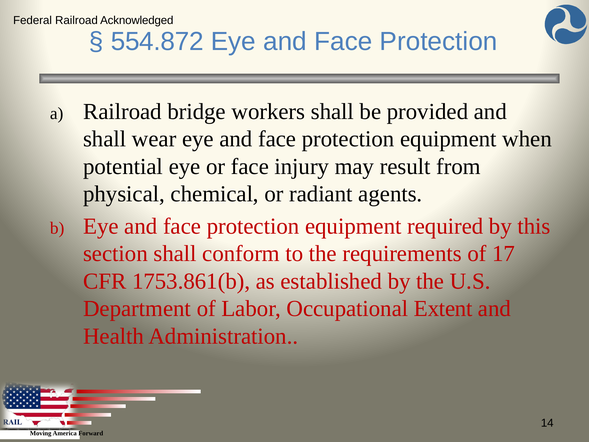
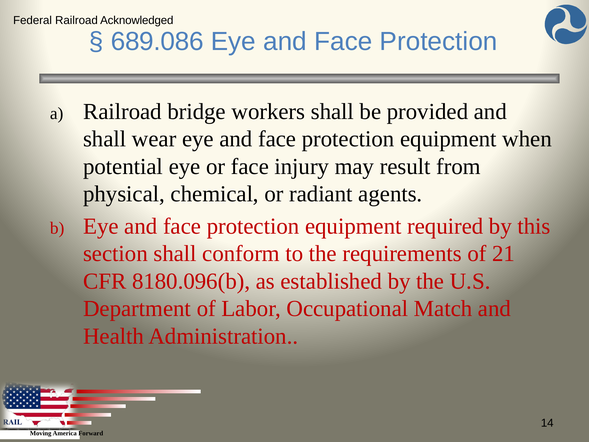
554.872: 554.872 -> 689.086 (157, 42)
17: 17 -> 21 (504, 254)
1753.861(b: 1753.861(b -> 8180.096(b (191, 281)
Extent: Extent -> Match (443, 309)
